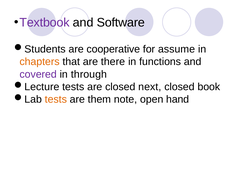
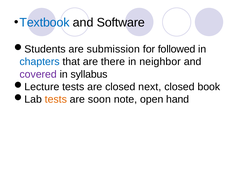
Textbook colour: purple -> blue (44, 23)
cooperative: cooperative -> submission (113, 49)
assume: assume -> followed (177, 49)
chapters colour: orange -> blue (40, 62)
functions: functions -> neighbor (160, 62)
through: through -> syllabus (89, 74)
them: them -> soon (99, 99)
